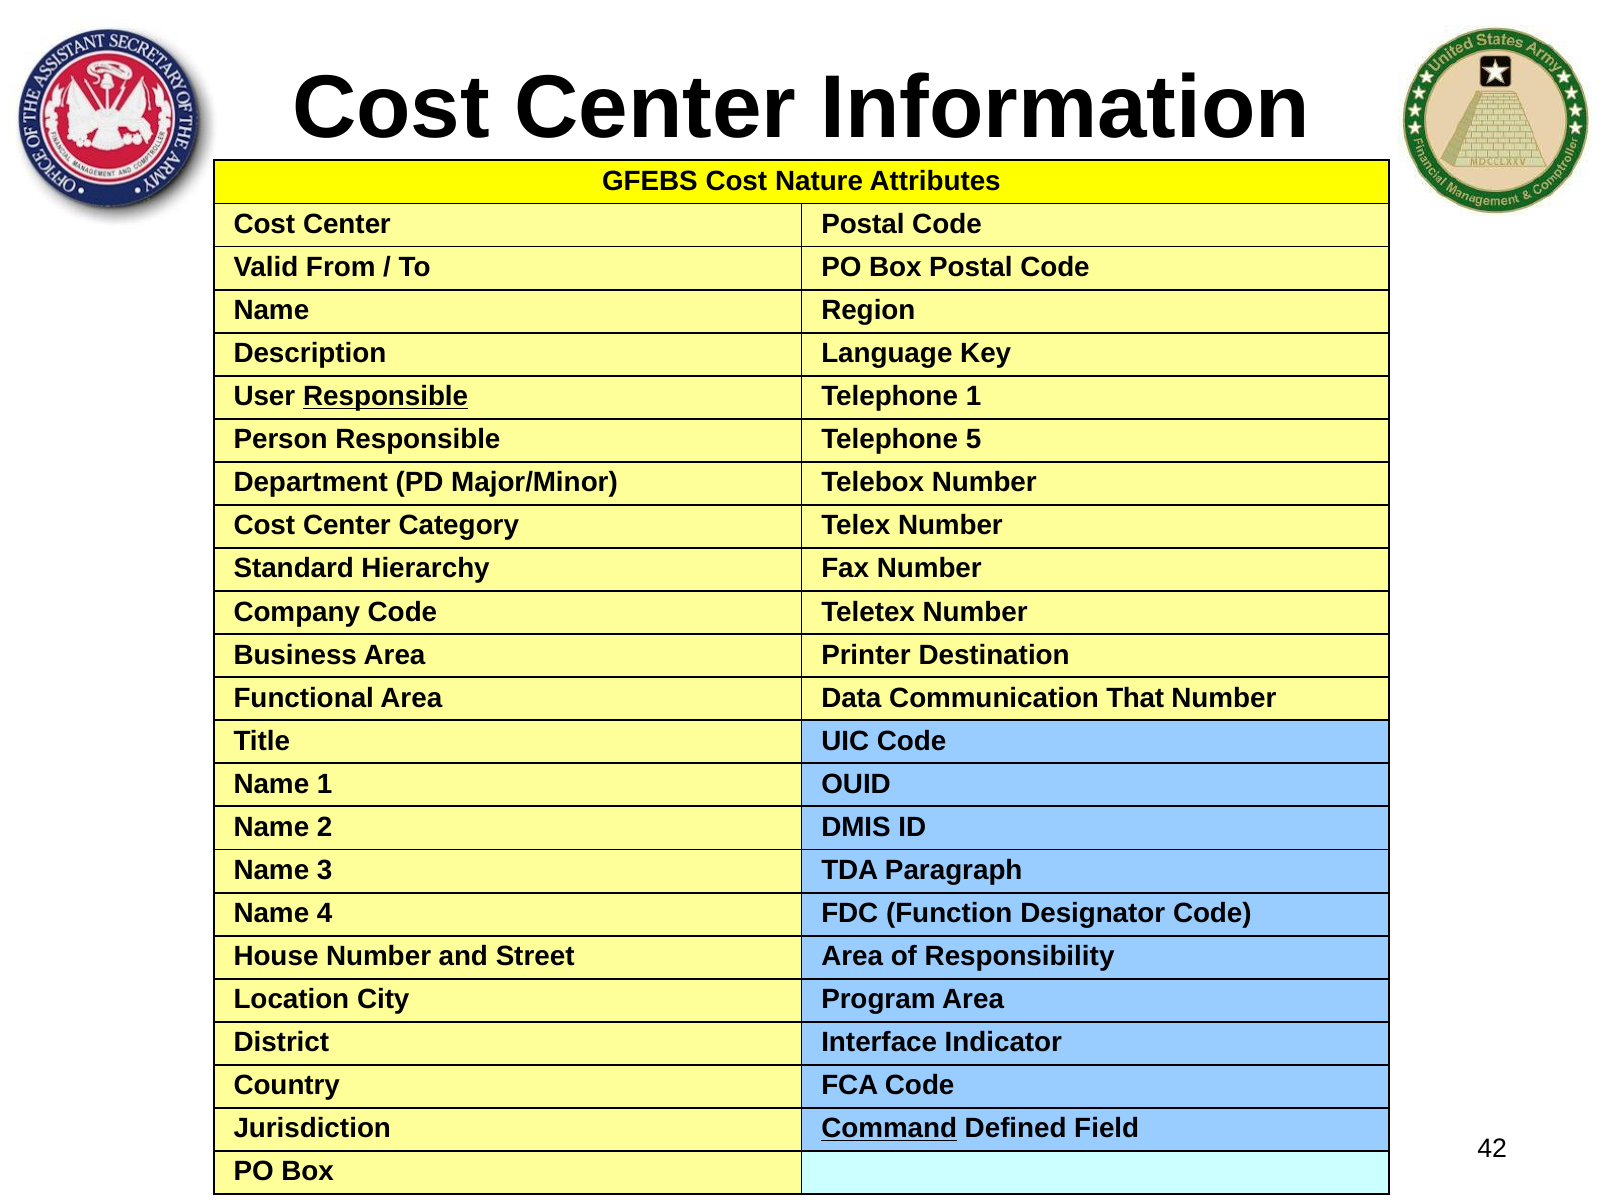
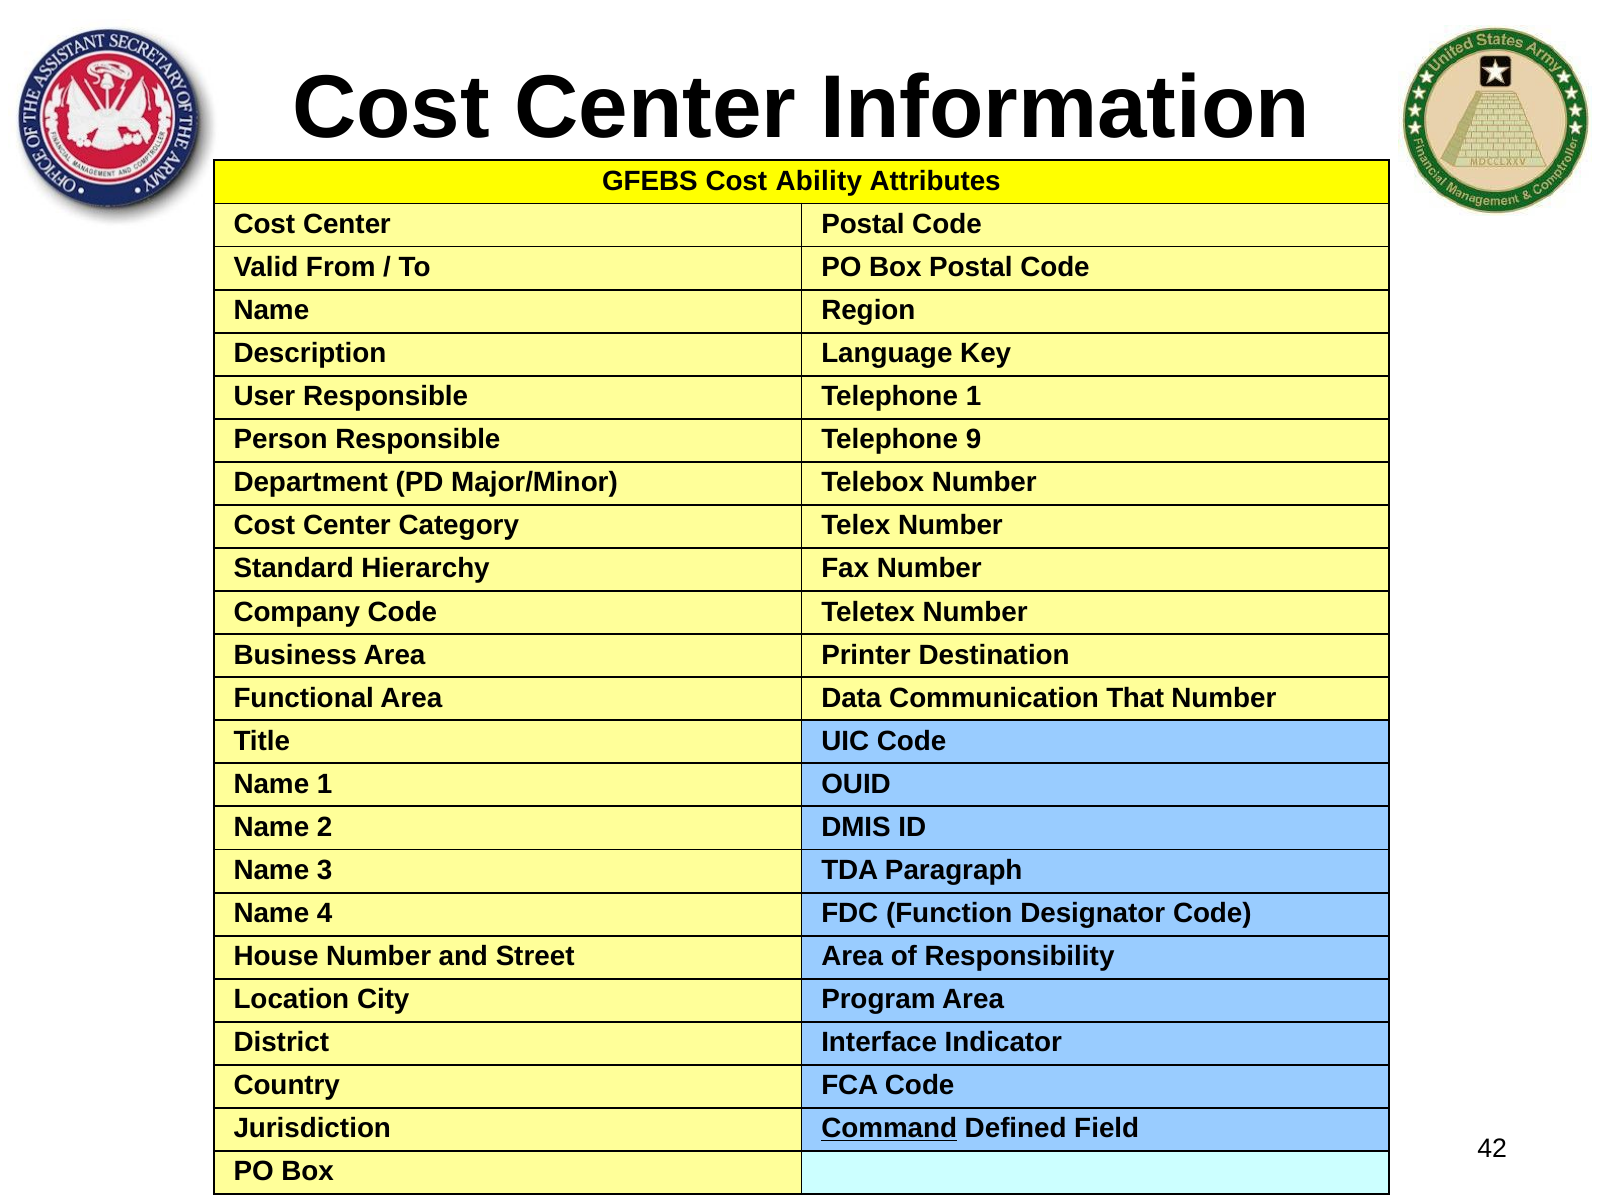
Nature: Nature -> Ability (819, 181)
Responsible underline: present -> none (386, 396)
5: 5 -> 9 (974, 439)
